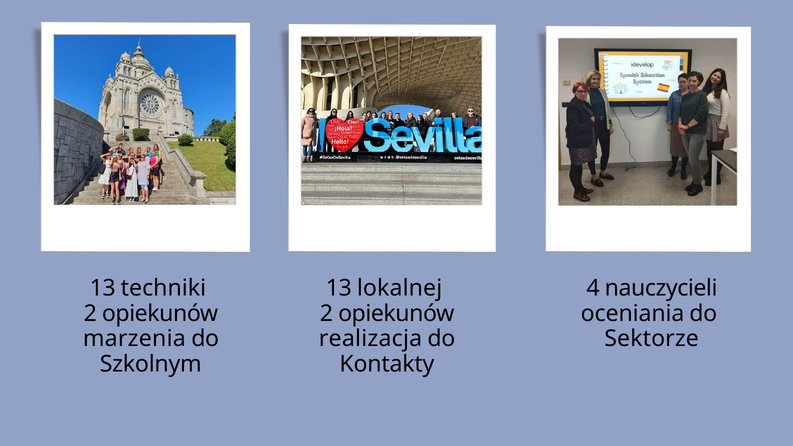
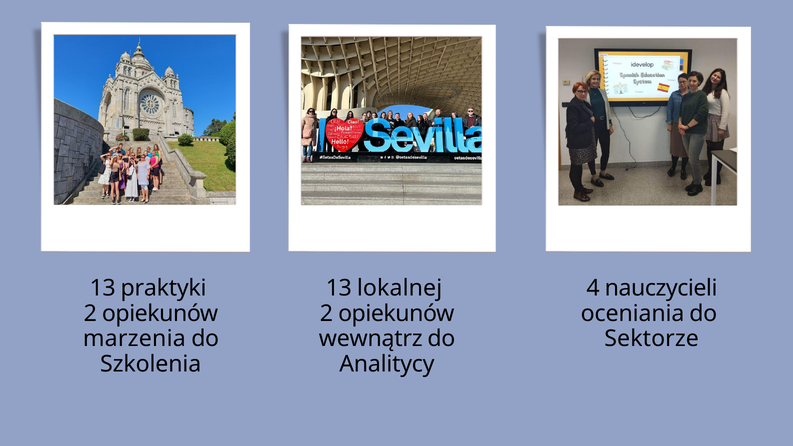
techniki: techniki -> praktyki (164, 288)
realizacja: realizacja -> wewnątrz (371, 339)
Szkolnym: Szkolnym -> Szkolenia (151, 364)
Kontakty: Kontakty -> Analitycy (387, 364)
